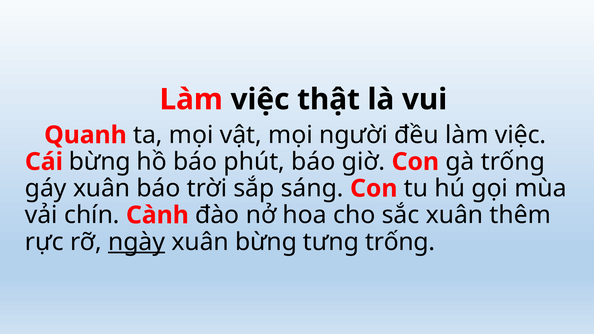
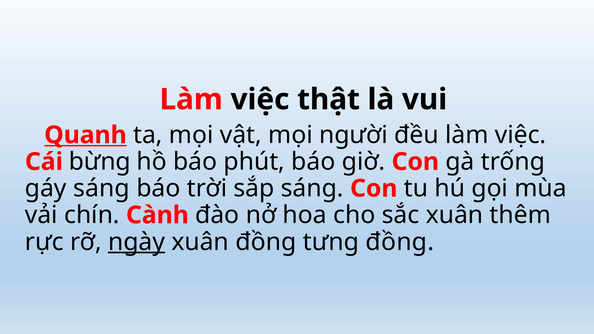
Quanh underline: none -> present (85, 135)
gáy xuân: xuân -> sáng (101, 189)
xuân bừng: bừng -> đồng (266, 242)
tưng trống: trống -> đồng (400, 242)
